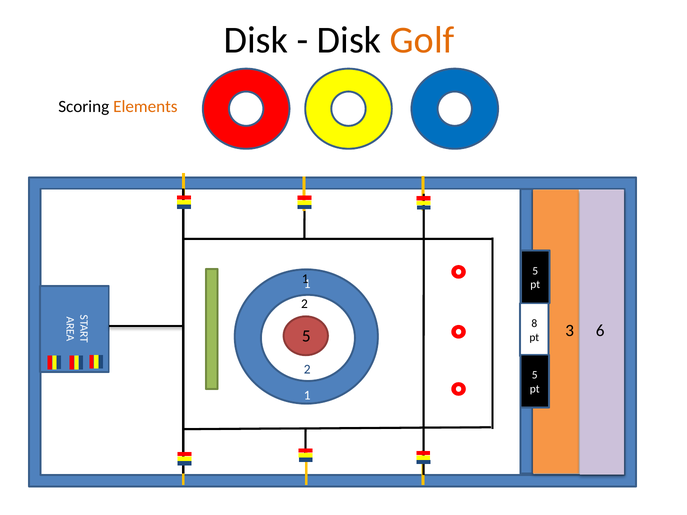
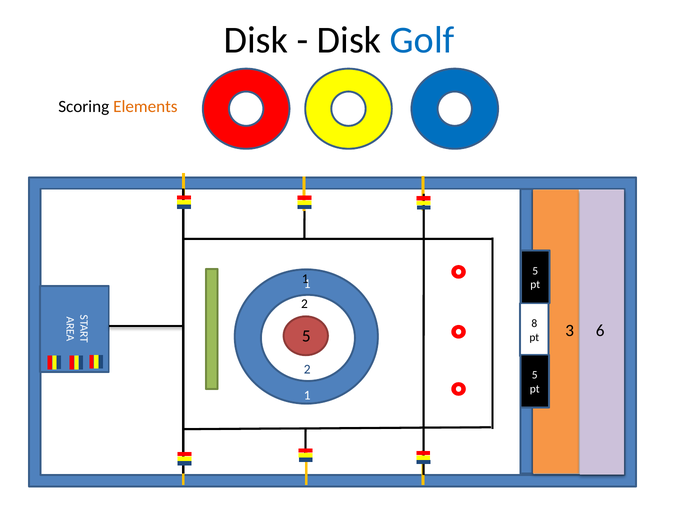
Golf colour: orange -> blue (422, 40)
